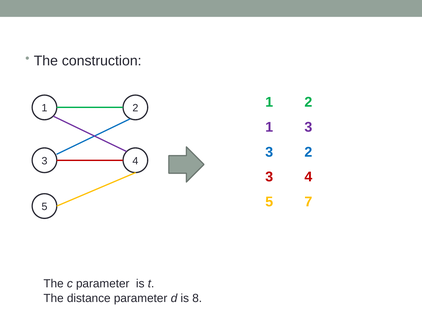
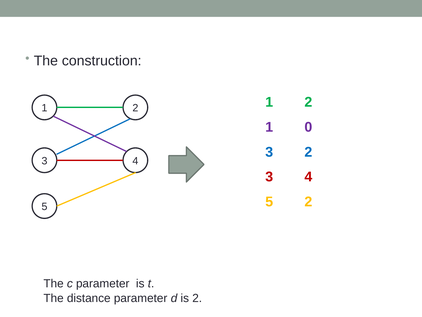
1 3: 3 -> 0 (308, 127)
5 7: 7 -> 2 (308, 201)
is 8: 8 -> 2 (197, 298)
